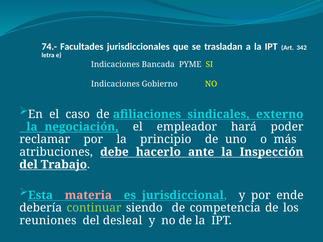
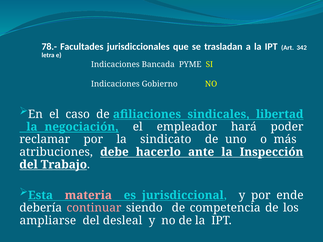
74.-: 74.- -> 78.- (49, 47)
externo: externo -> libertad (280, 114)
principio: principio -> sindicato (166, 140)
continuar colour: light green -> pink (94, 208)
reuniones: reuniones -> ampliarse (48, 221)
